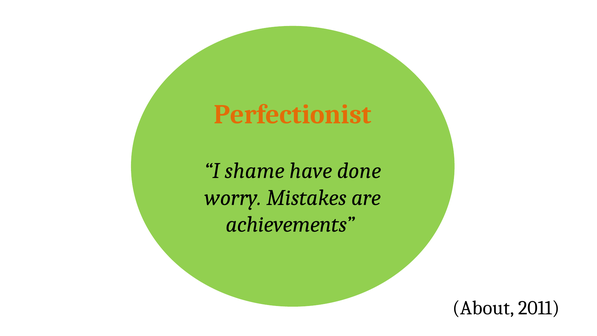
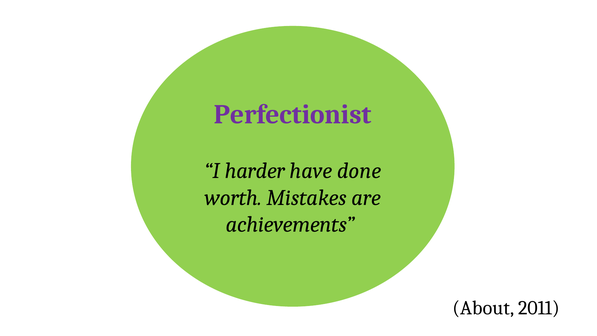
Perfectionist colour: orange -> purple (293, 114)
shame: shame -> harder (255, 171)
worry: worry -> worth (233, 198)
